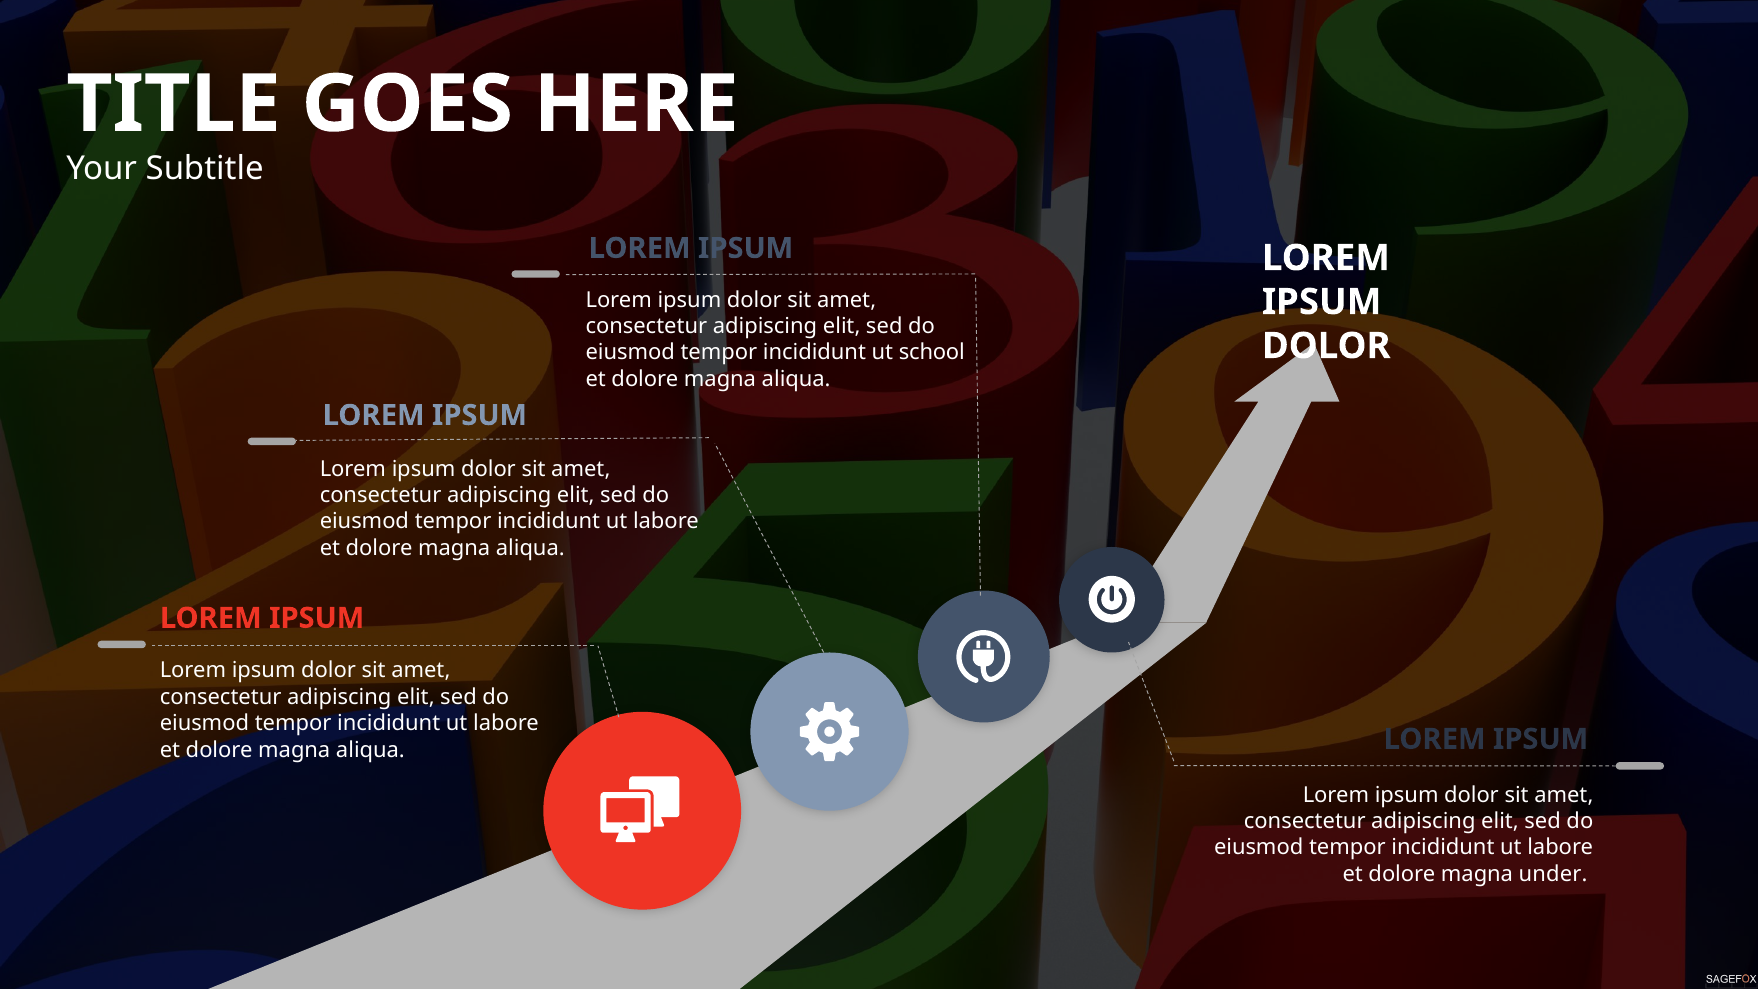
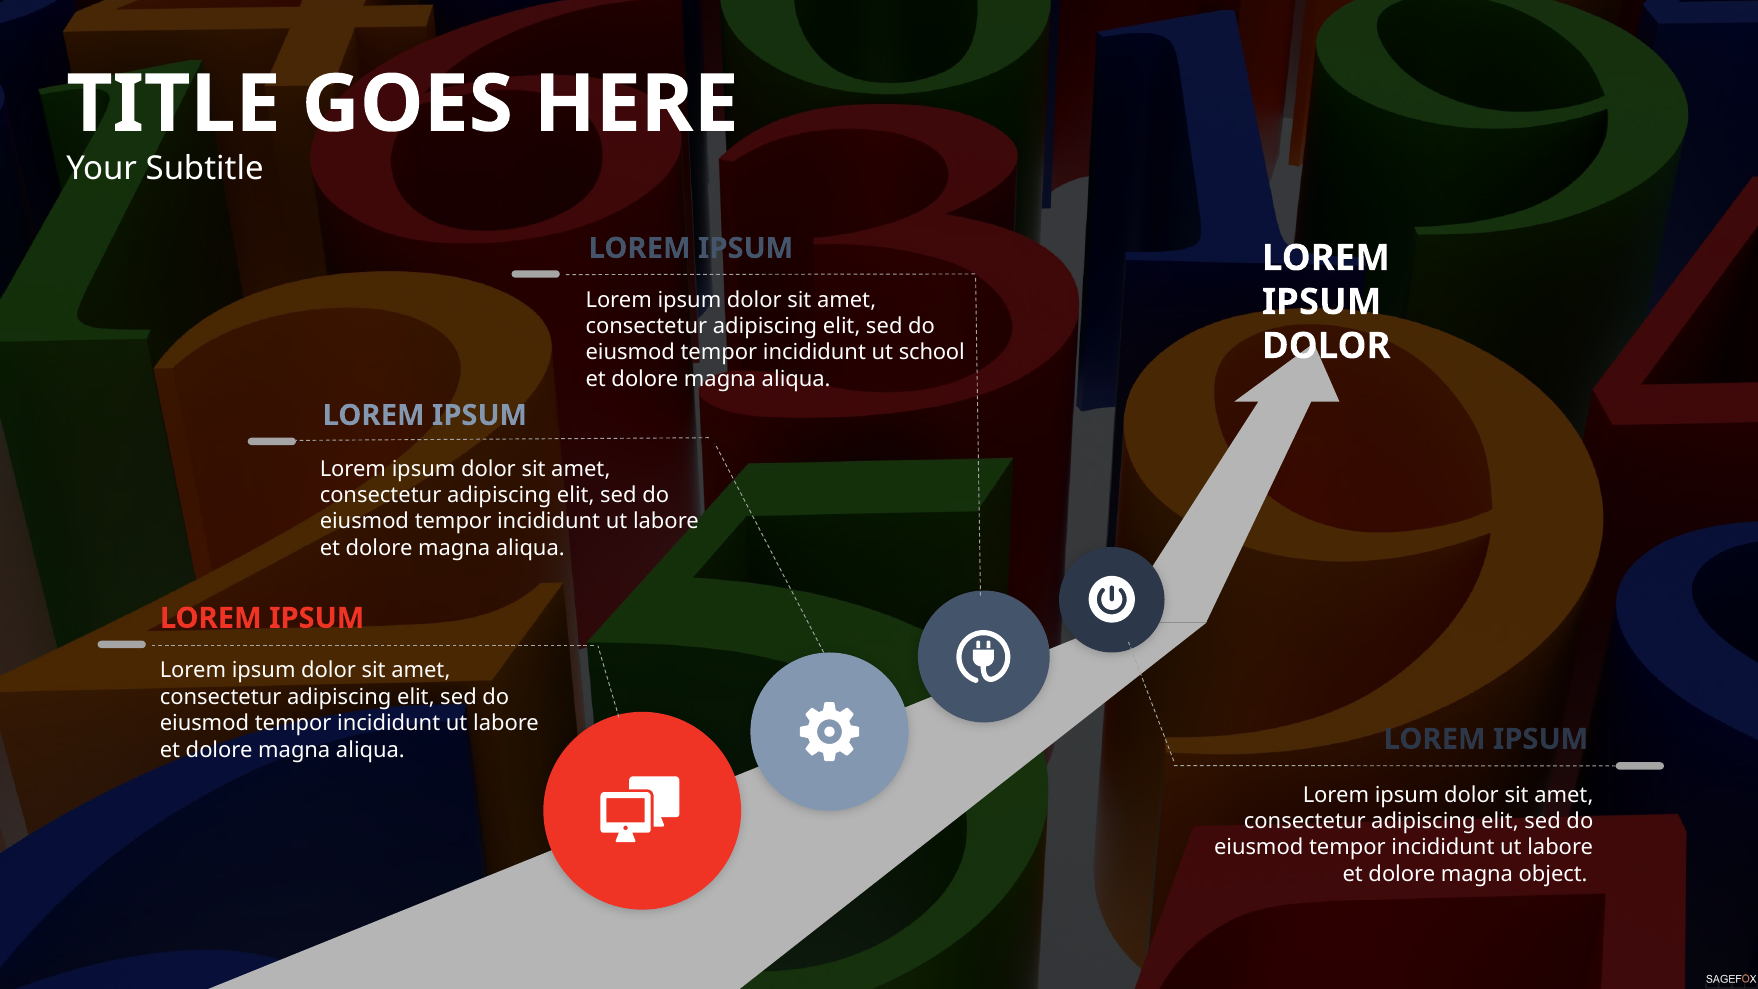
under: under -> object (1553, 874)
